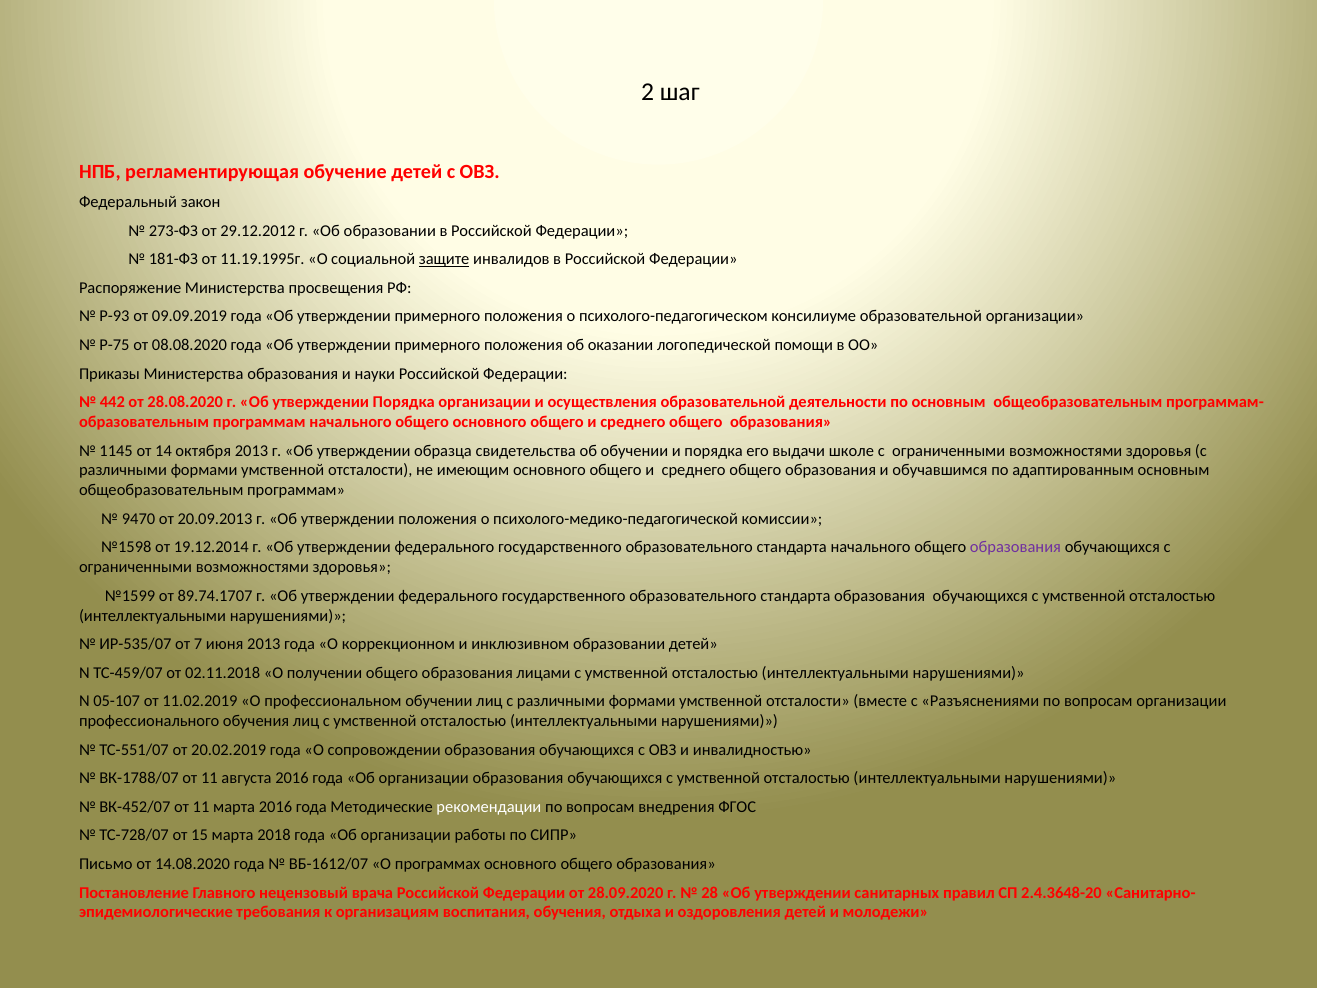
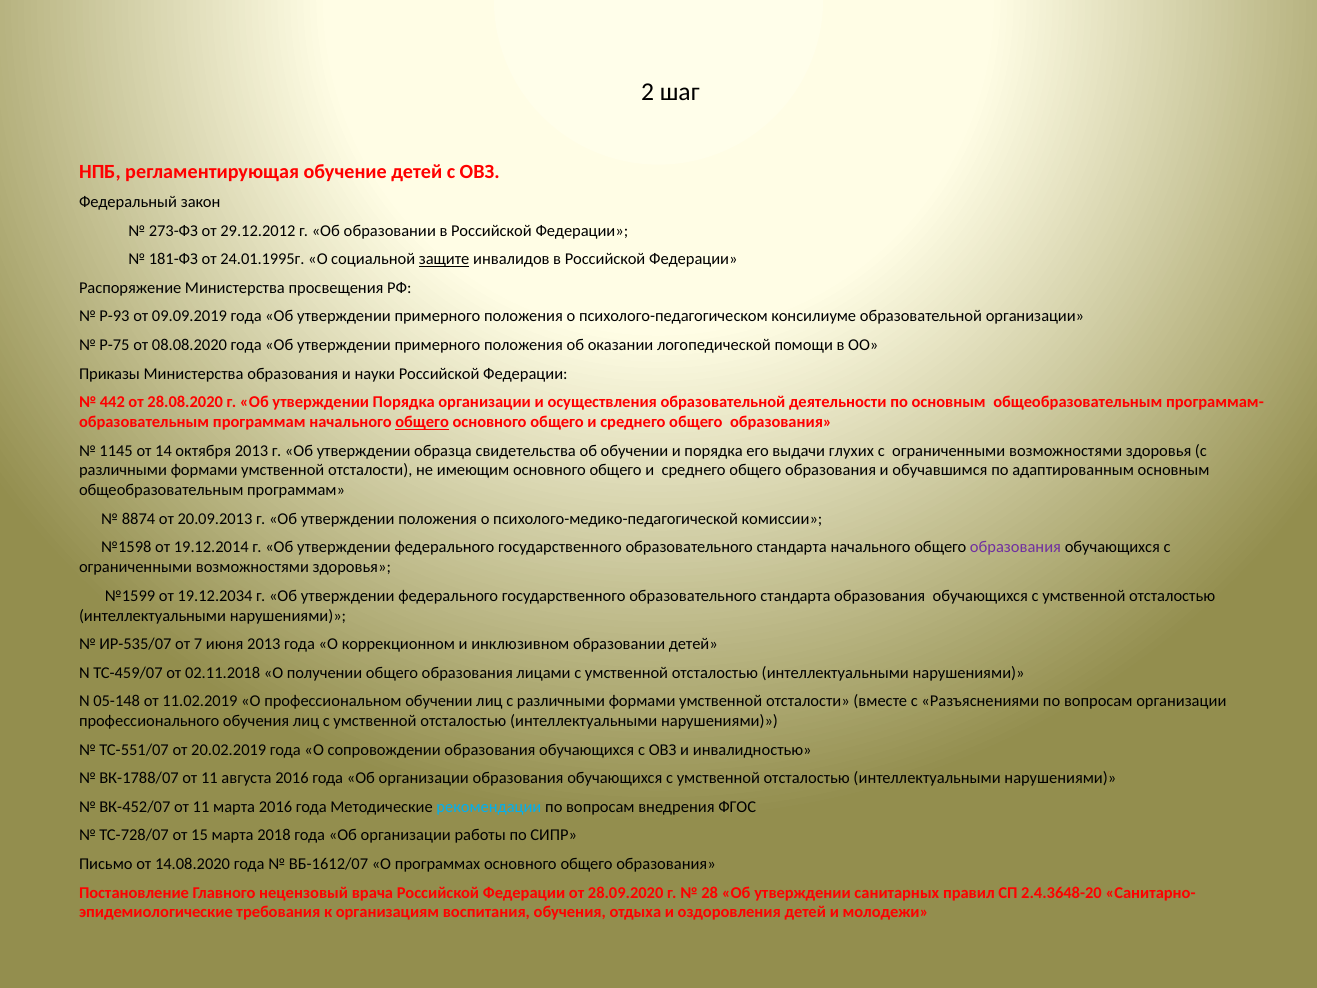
11.19.1995г: 11.19.1995г -> 24.01.1995г (262, 259)
общего underline: none -> present (422, 422)
школе: школе -> глухих (851, 451)
9470: 9470 -> 8874 (139, 519)
89.74.1707: 89.74.1707 -> 19.12.2034 (215, 596)
05-107: 05-107 -> 05-148 (117, 701)
рекомендации colour: white -> light blue (489, 807)
